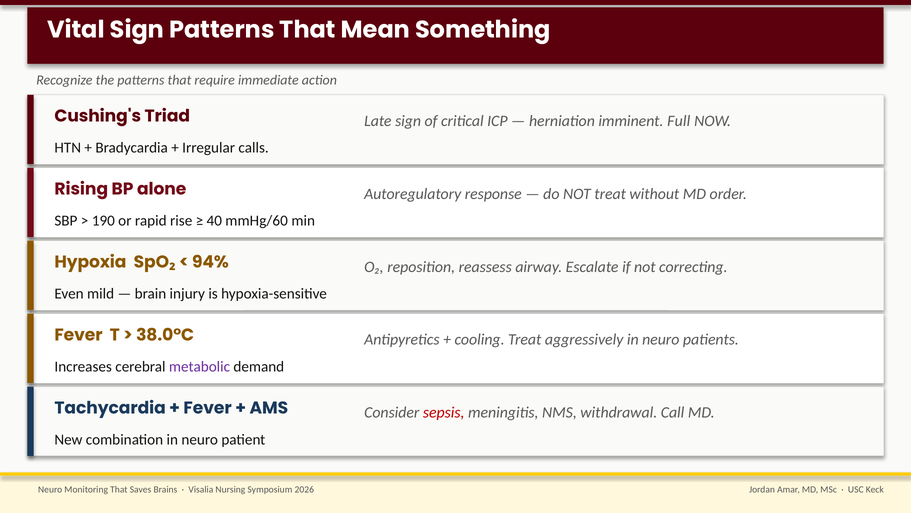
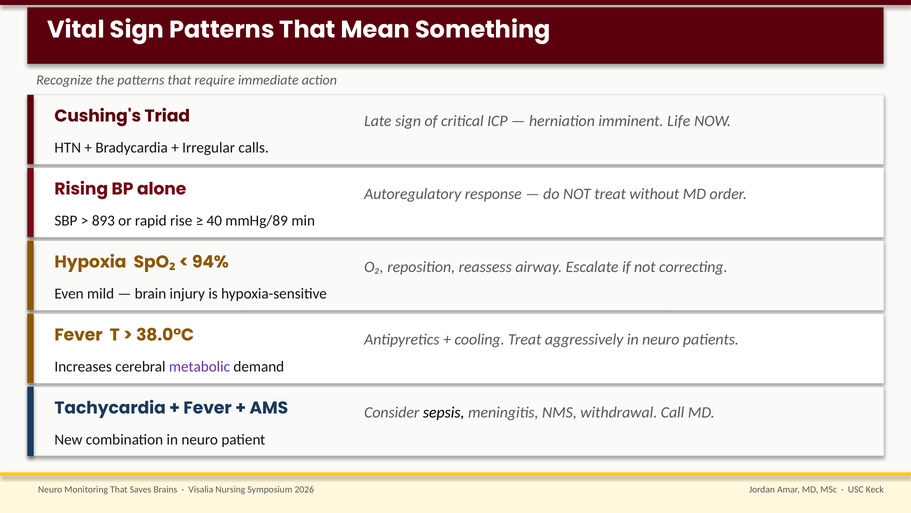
Full: Full -> Life (679, 121)
190: 190 -> 893 (103, 220)
mmHg/60: mmHg/60 -> mmHg/89 (257, 220)
sepsis colour: red -> black (444, 412)
